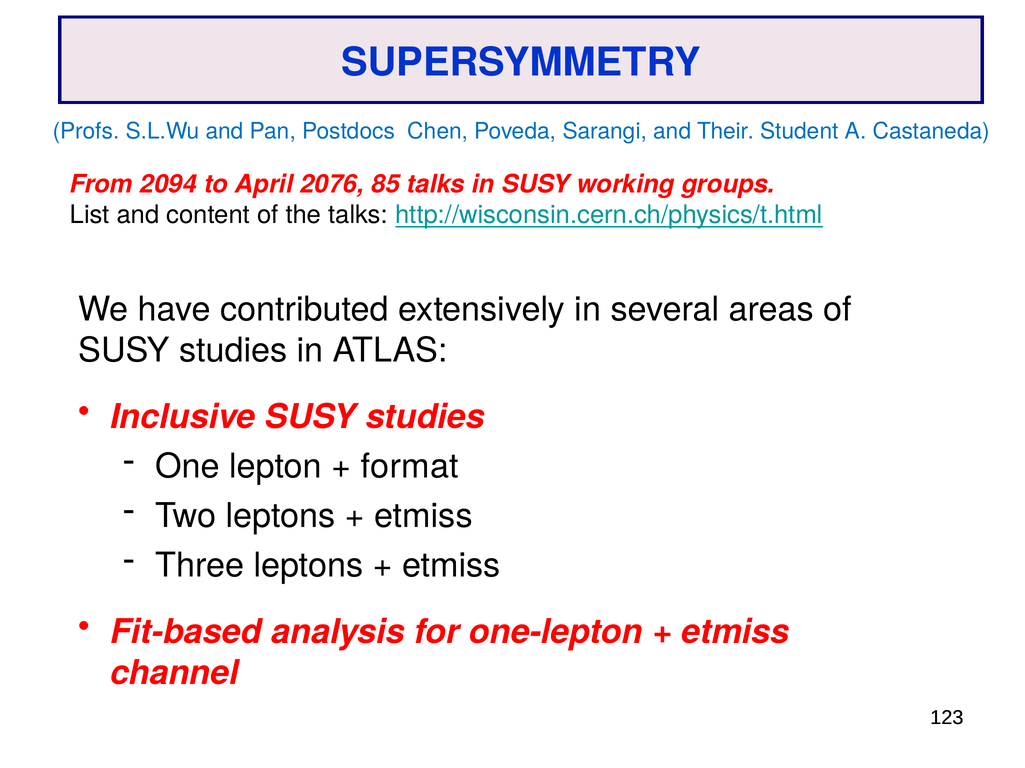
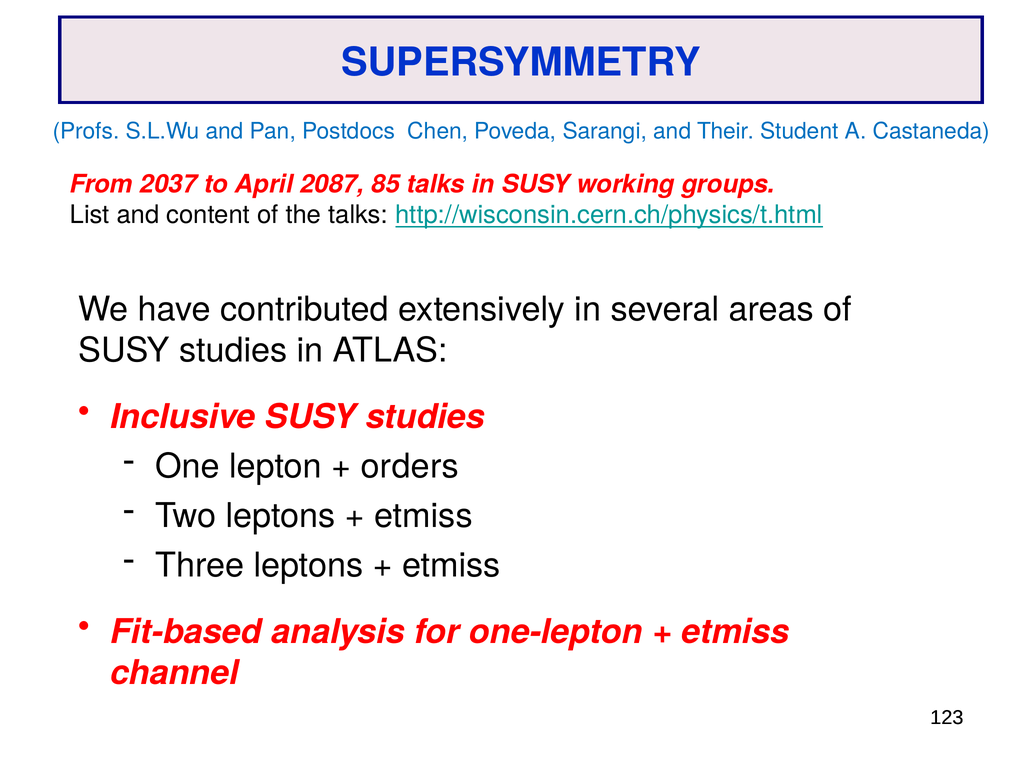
2094: 2094 -> 2037 (168, 184)
2076: 2076 -> 2087 (332, 184)
format: format -> orders (410, 467)
